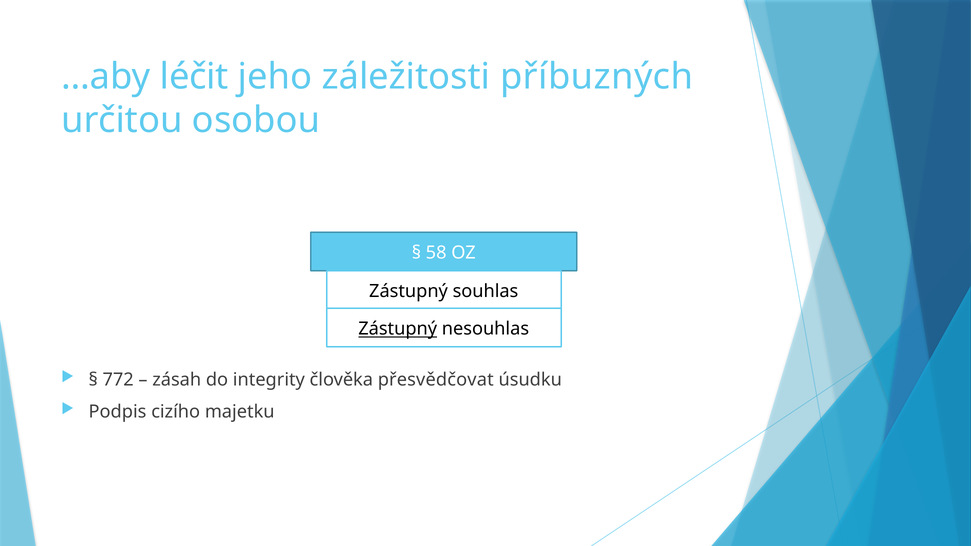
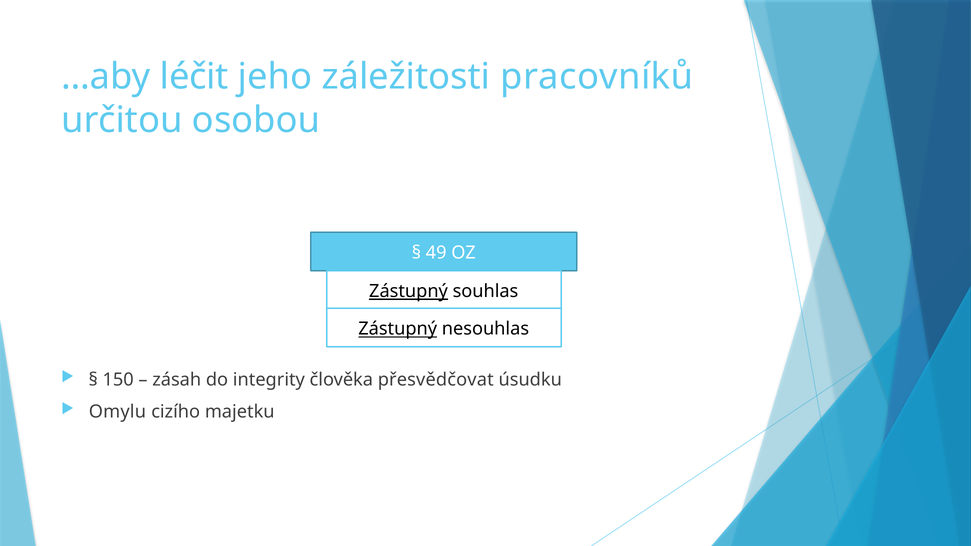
příbuzných: příbuzných -> pracovníků (597, 77)
58: 58 -> 49 (436, 253)
Zástupný underline: none -> present (409, 291)
772: 772 -> 150 (118, 380)
Podpis: Podpis -> Omylu (117, 412)
